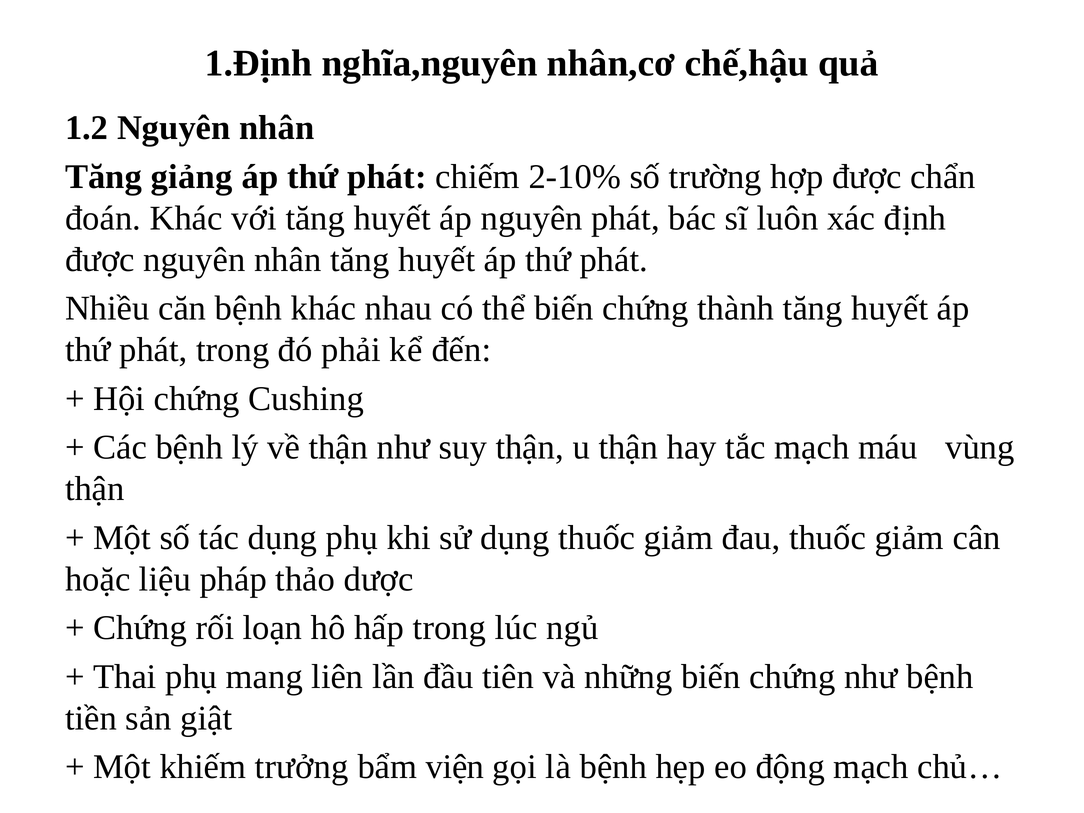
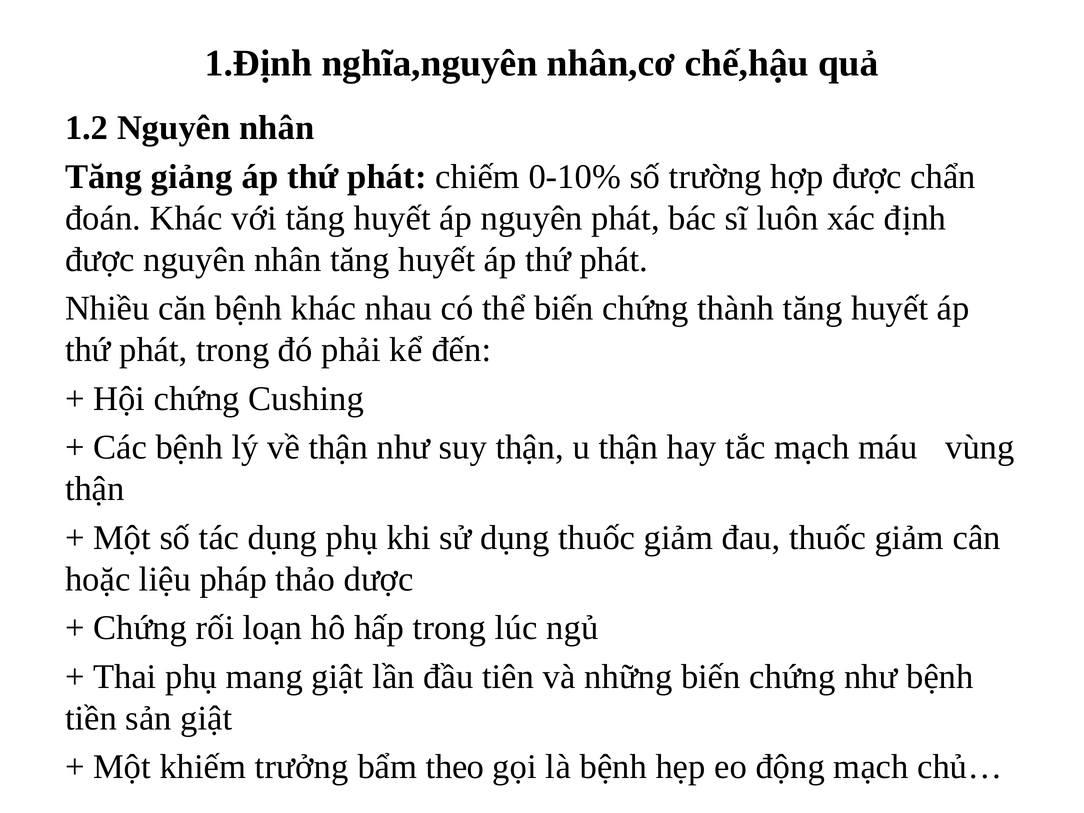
2-10%: 2-10% -> 0-10% (575, 177)
mang liên: liên -> giật (337, 677)
viện: viện -> theo (455, 767)
